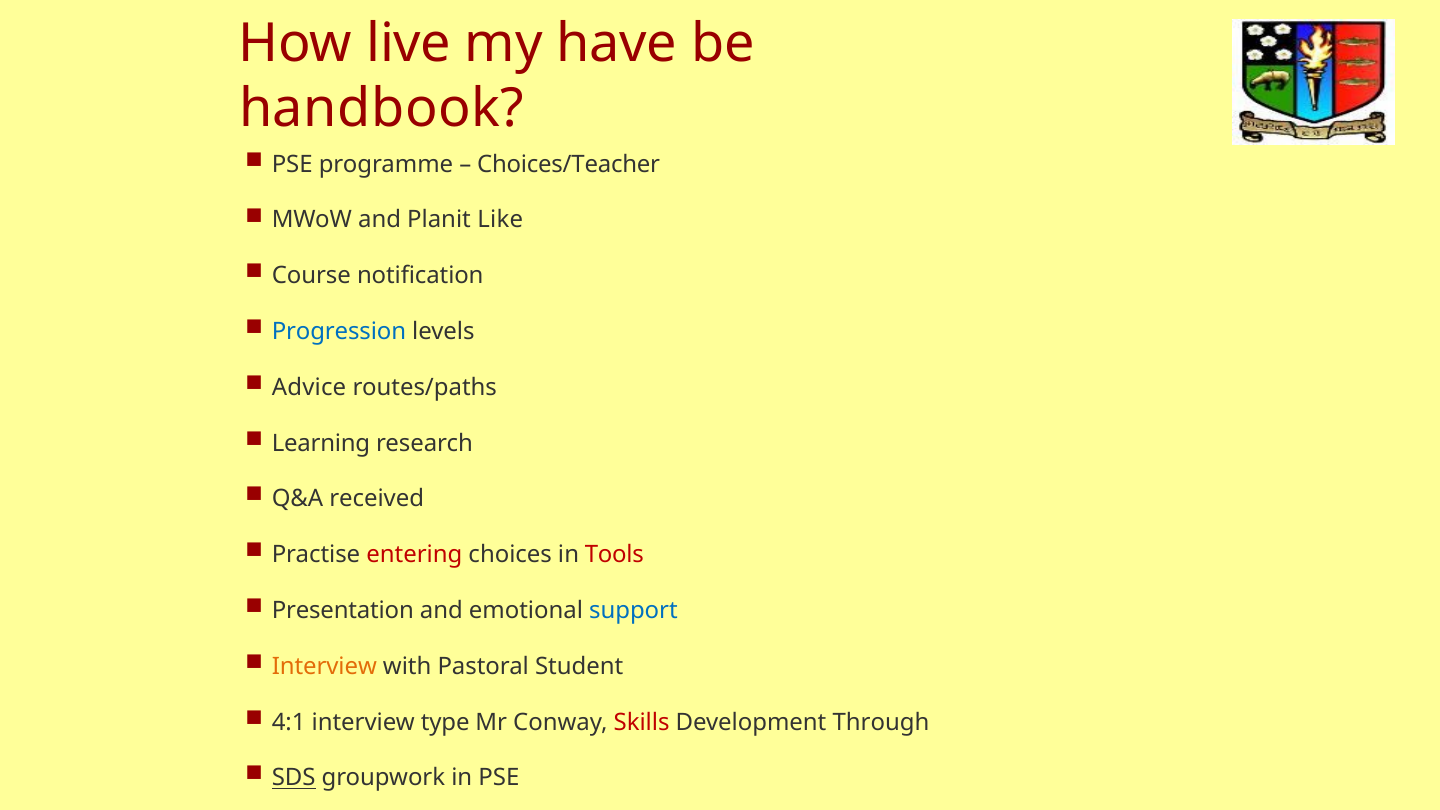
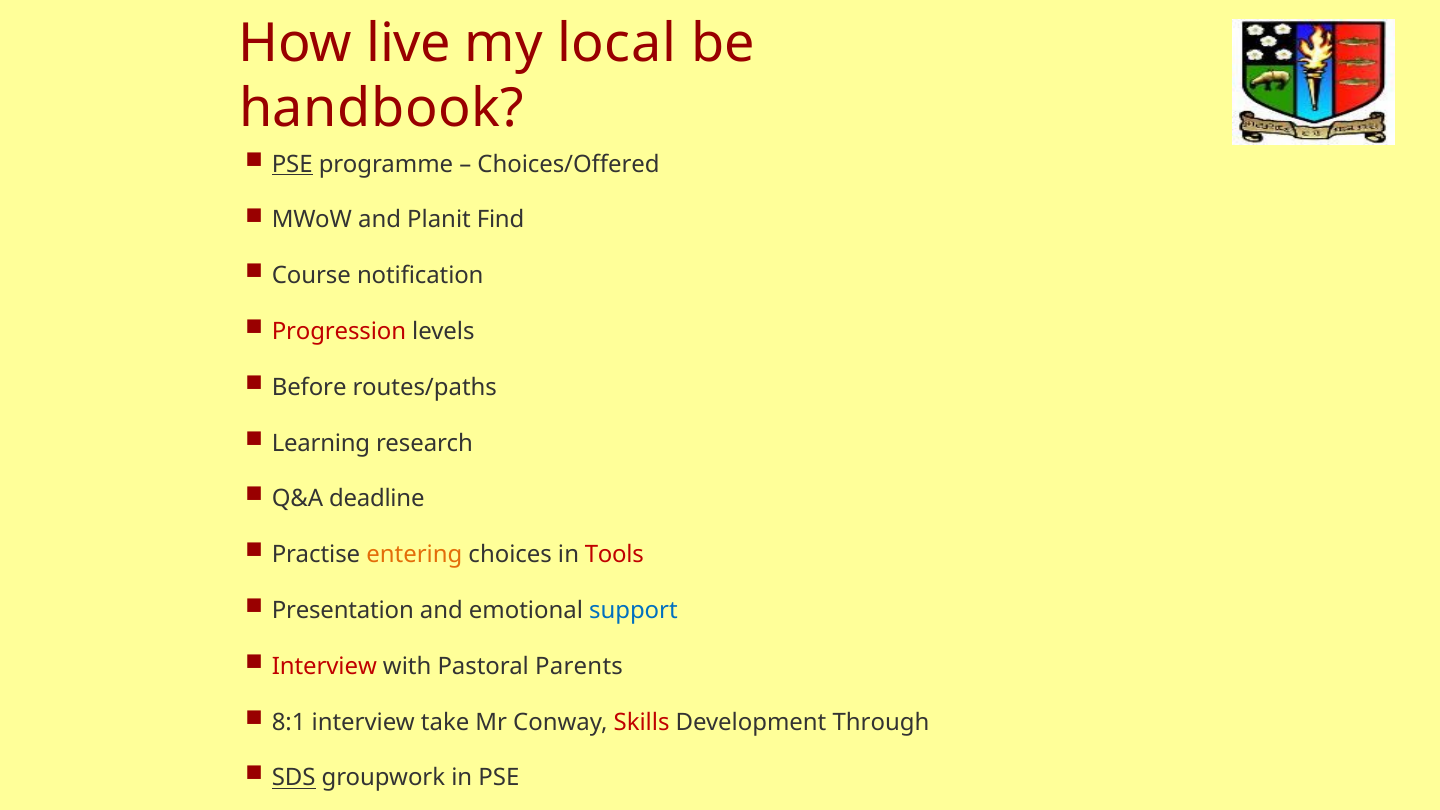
have: have -> local (617, 44)
PSE underline: none -> present (292, 164)
Choices/Teacher: Choices/Teacher -> Choices/Offered (569, 164)
Like: Like -> Find (501, 220)
Progression colour: blue -> red (339, 332)
Advice: Advice -> Before (309, 387)
received: received -> deadline (377, 499)
entering colour: red -> orange (414, 555)
Interview colour: orange -> red (324, 666)
Student: Student -> Parents (579, 666)
4:1: 4:1 -> 8:1 (289, 722)
type: type -> take (445, 722)
